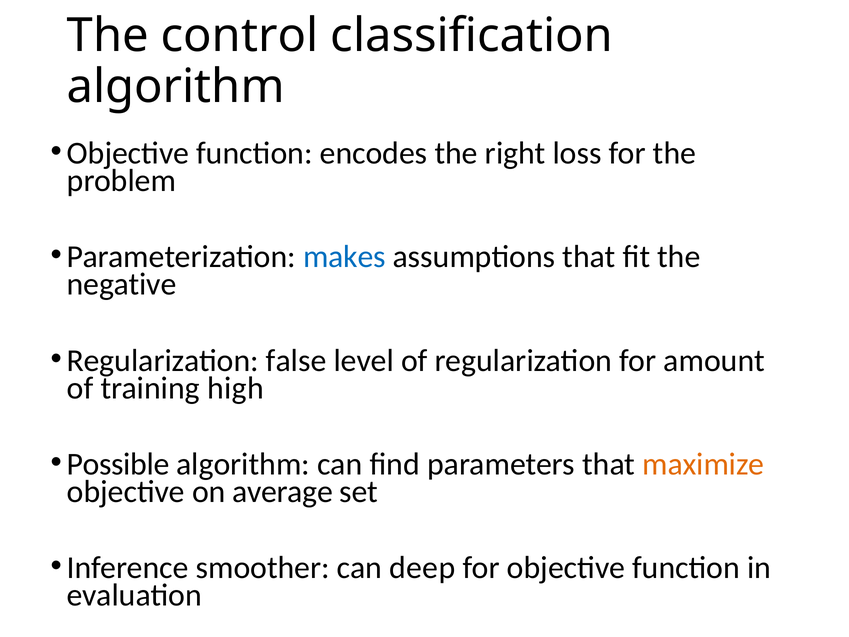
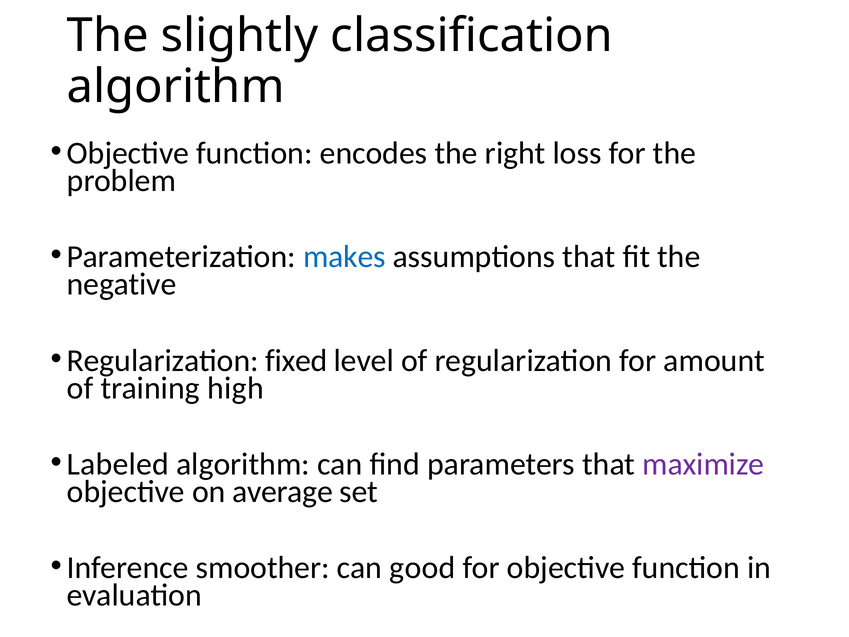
control: control -> slightly (240, 36)
false: false -> fixed (296, 360)
Possible: Possible -> Labeled (118, 464)
maximize colour: orange -> purple (703, 464)
deep: deep -> good (422, 568)
